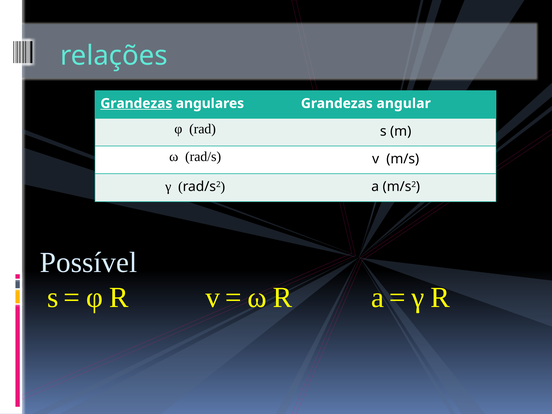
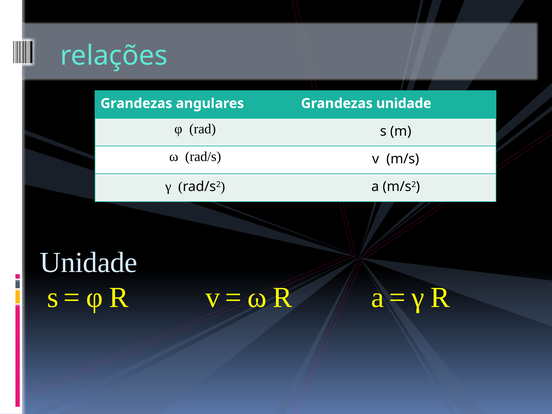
Grandezas underline: present -> none (136, 103)
Grandezas angular: angular -> unidade (404, 103)
Possível: Possível -> Unidade (89, 262)
